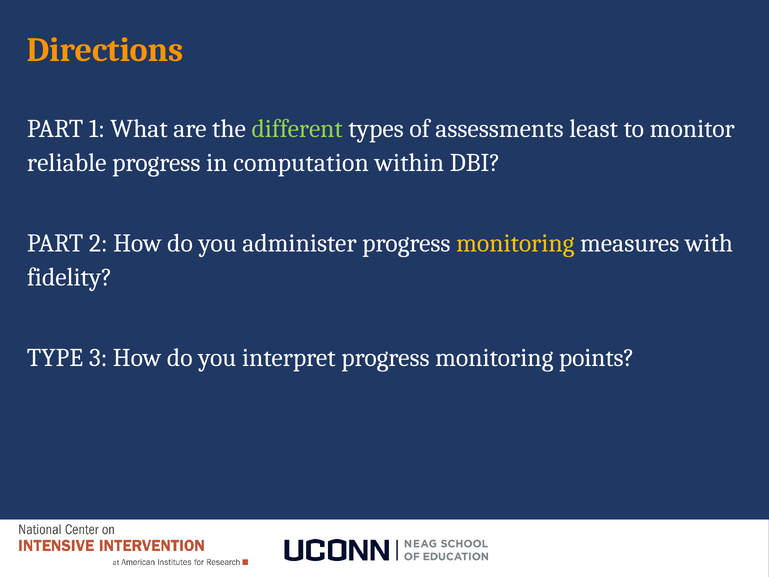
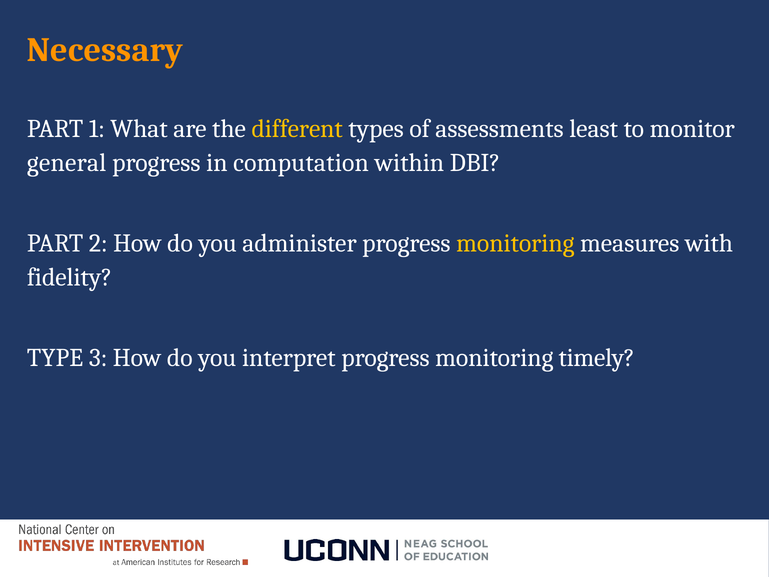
Directions: Directions -> Necessary (105, 50)
different colour: light green -> yellow (297, 129)
reliable: reliable -> general (67, 163)
points: points -> timely (597, 357)
